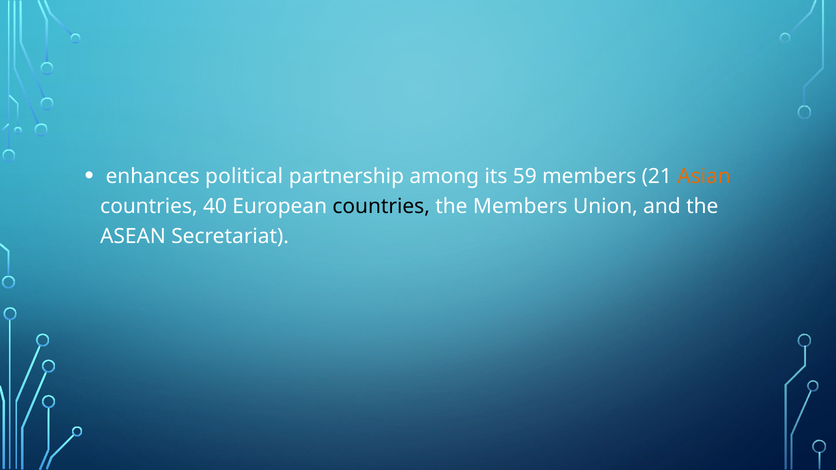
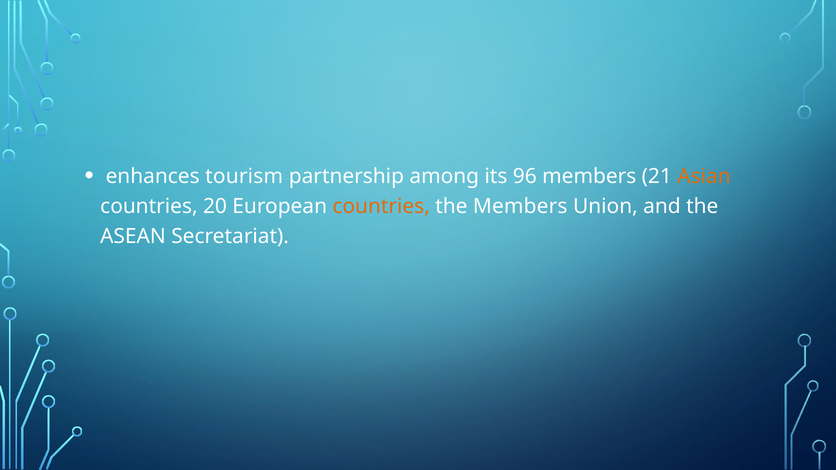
political: political -> tourism (244, 176)
59: 59 -> 96 (525, 176)
40: 40 -> 20 (215, 207)
countries colour: black -> orange (381, 207)
